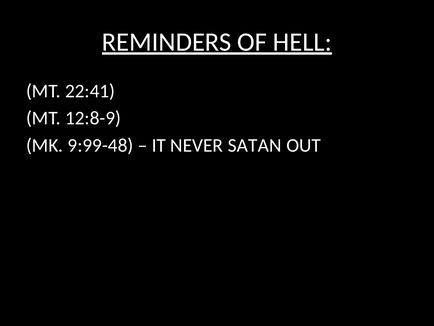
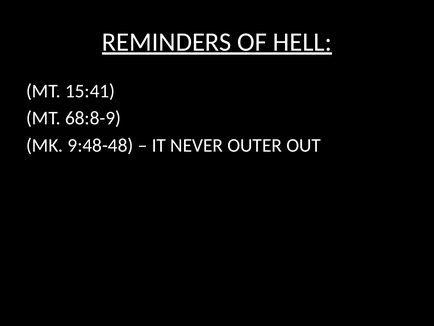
22:41: 22:41 -> 15:41 (90, 91)
12:8-9: 12:8-9 -> 68:8-9 (93, 118)
9:99-48: 9:99-48 -> 9:48-48 (100, 145)
SATAN: SATAN -> OUTER (255, 145)
